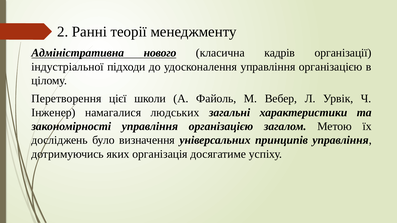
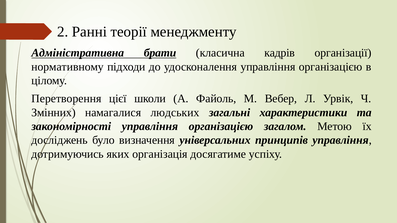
нового: нового -> брати (160, 53)
індустріальної: індустріальної -> нормативному (68, 67)
Інженер: Інженер -> Змінних (54, 113)
